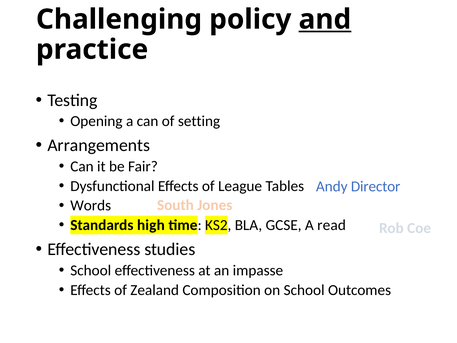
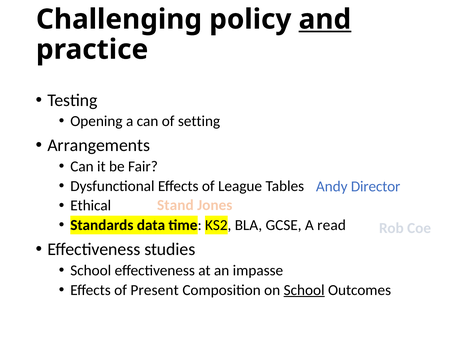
Words: Words -> Ethical (91, 205)
South: South -> Stand (175, 205)
high: high -> data (151, 225)
Zealand: Zealand -> Present (155, 290)
School underline: none -> present (304, 290)
